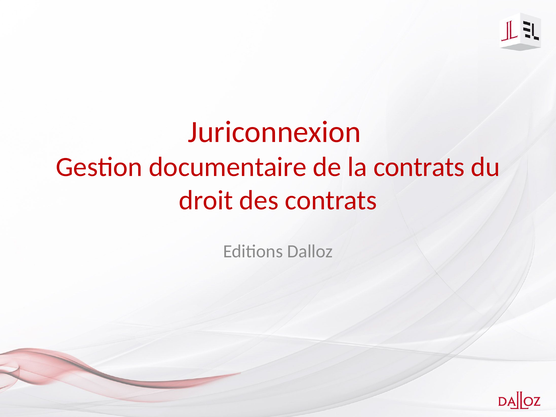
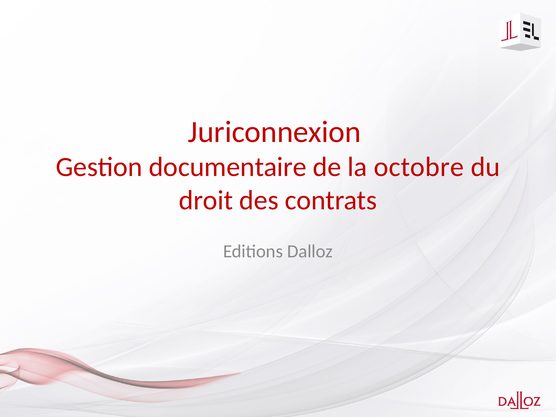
la contrats: contrats -> octobre (419, 167)
